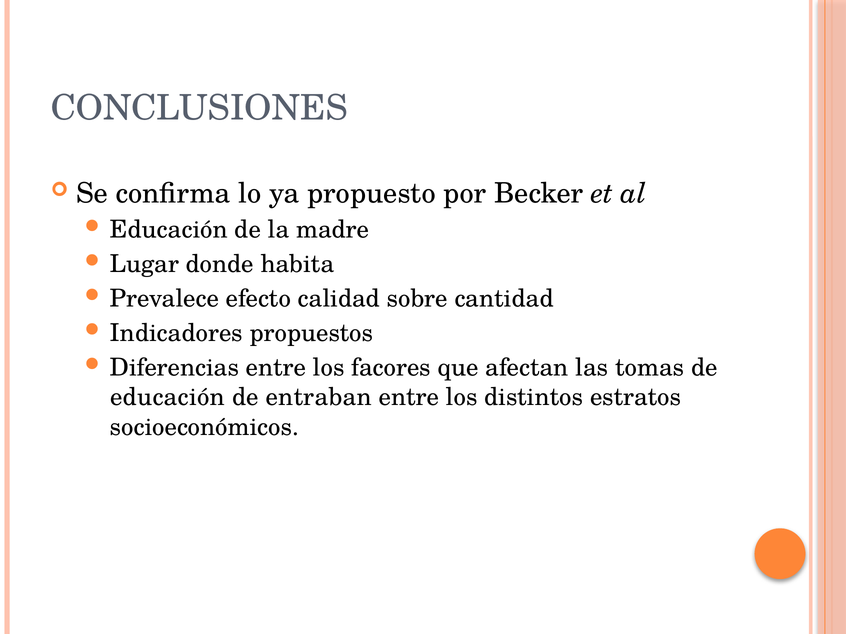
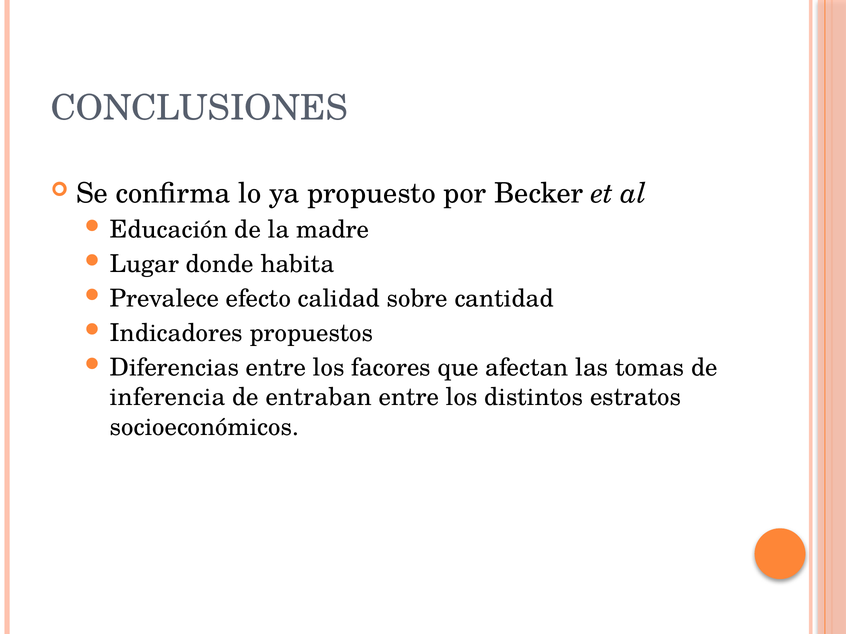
educación: educación -> inferencia (168, 398)
